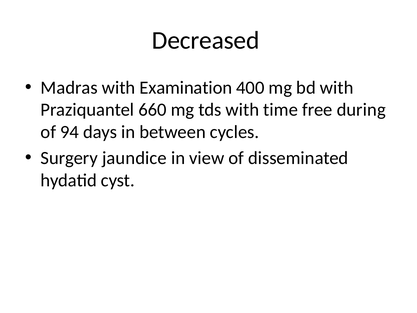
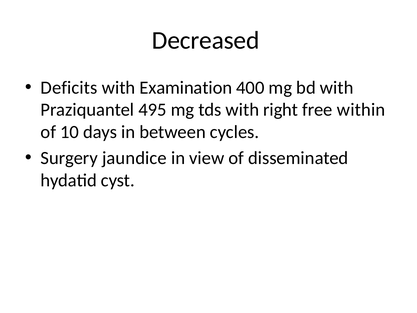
Madras: Madras -> Deficits (69, 87)
660: 660 -> 495 (152, 110)
time: time -> right (281, 110)
during: during -> within (361, 110)
94: 94 -> 10 (70, 132)
